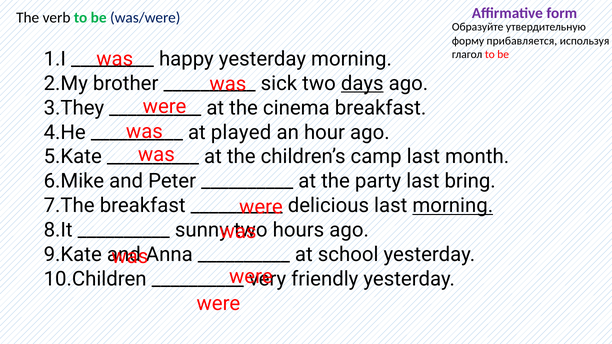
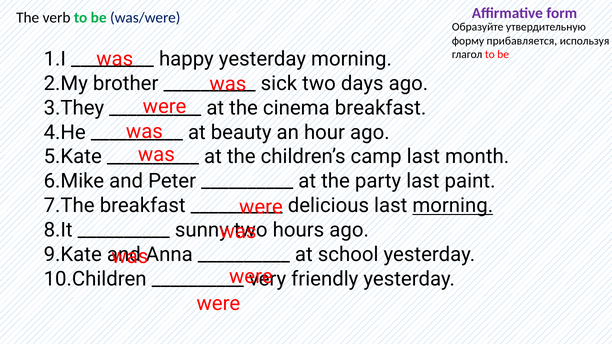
days underline: present -> none (362, 83)
played: played -> beauty (241, 132)
bring: bring -> paint (470, 181)
